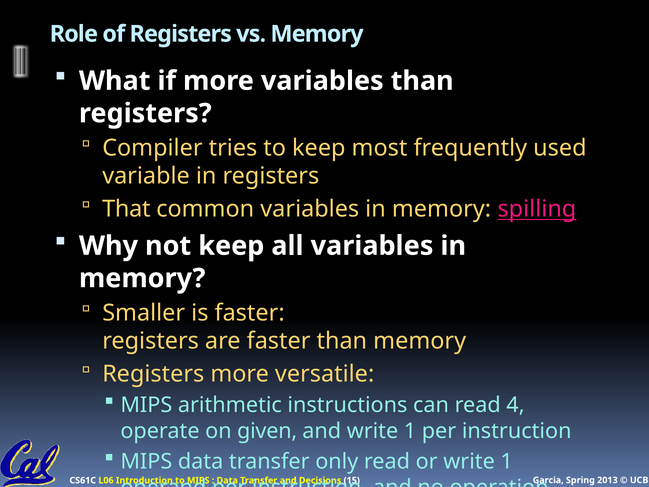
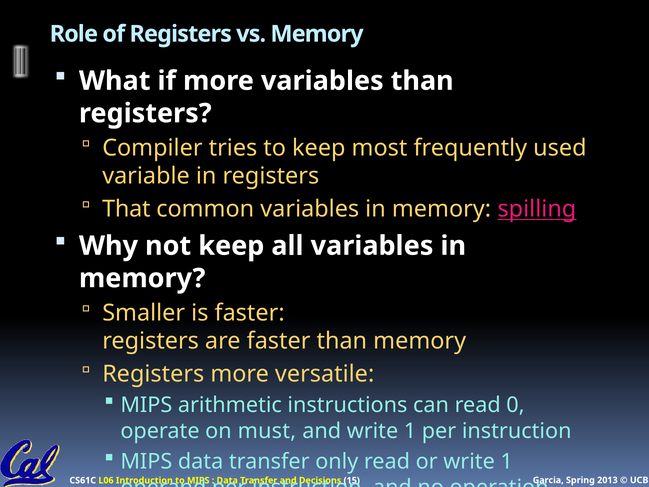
4: 4 -> 0 (515, 405)
given: given -> must (267, 431)
